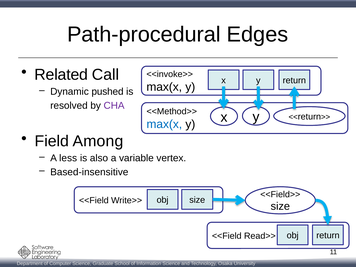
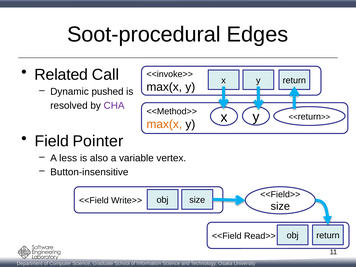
Path-procedural: Path-procedural -> Soot-procedural (144, 34)
max(x colour: blue -> orange (164, 124)
Among: Among -> Pointer (98, 141)
Based-insensitive: Based-insensitive -> Button-insensitive (89, 172)
